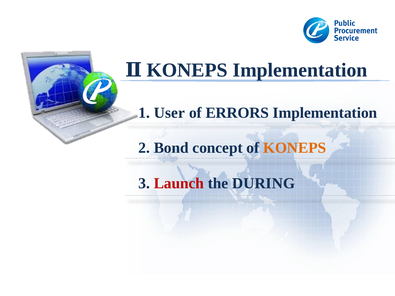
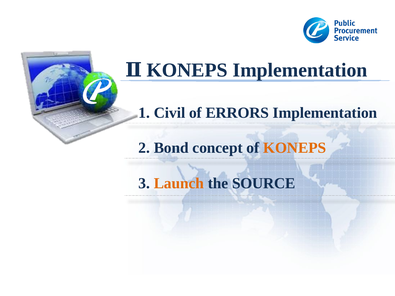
User: User -> Civil (170, 113)
Launch colour: red -> orange (179, 183)
DURING: DURING -> SOURCE (264, 183)
